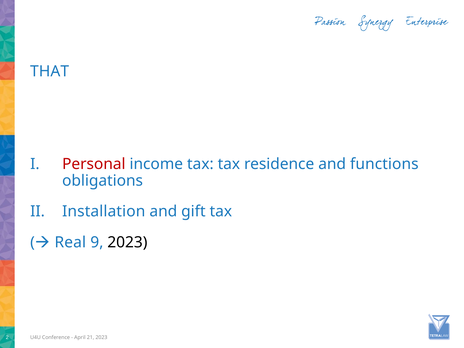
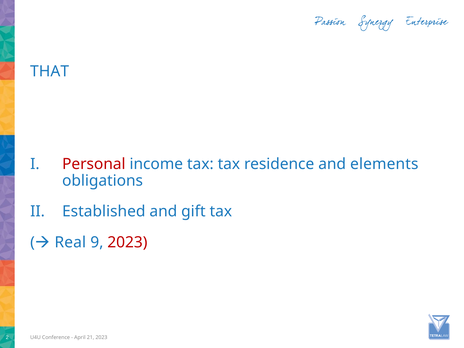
functions: functions -> elements (384, 164)
Installation: Installation -> Established (104, 211)
2023 colour: black -> red (127, 242)
